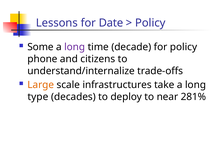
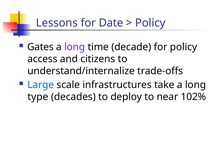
Some: Some -> Gates (41, 47)
phone: phone -> access (42, 59)
Large colour: orange -> blue (41, 85)
281%: 281% -> 102% (193, 97)
